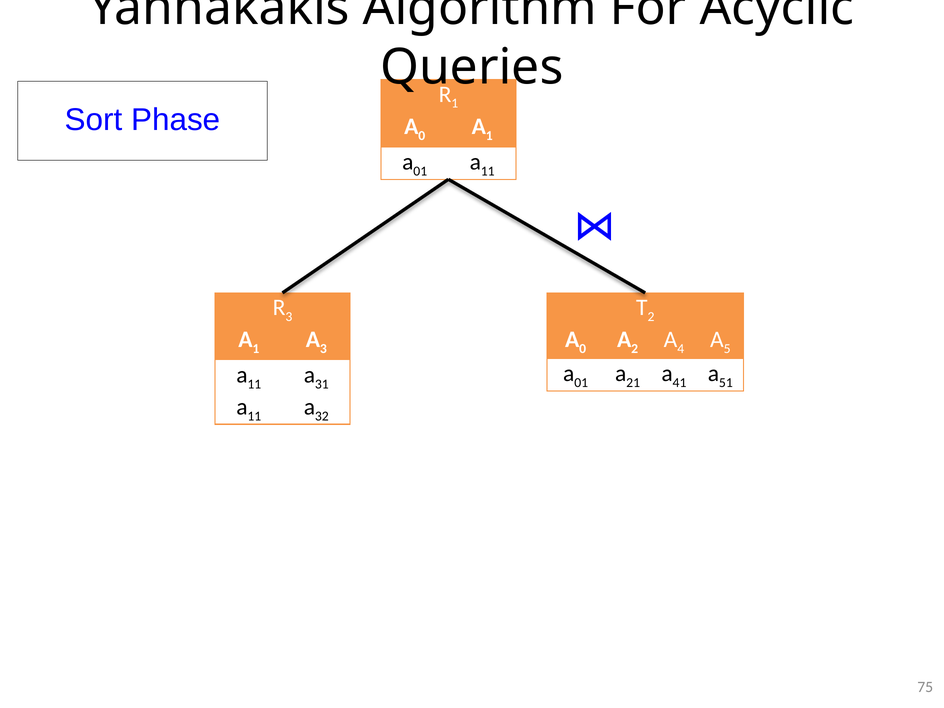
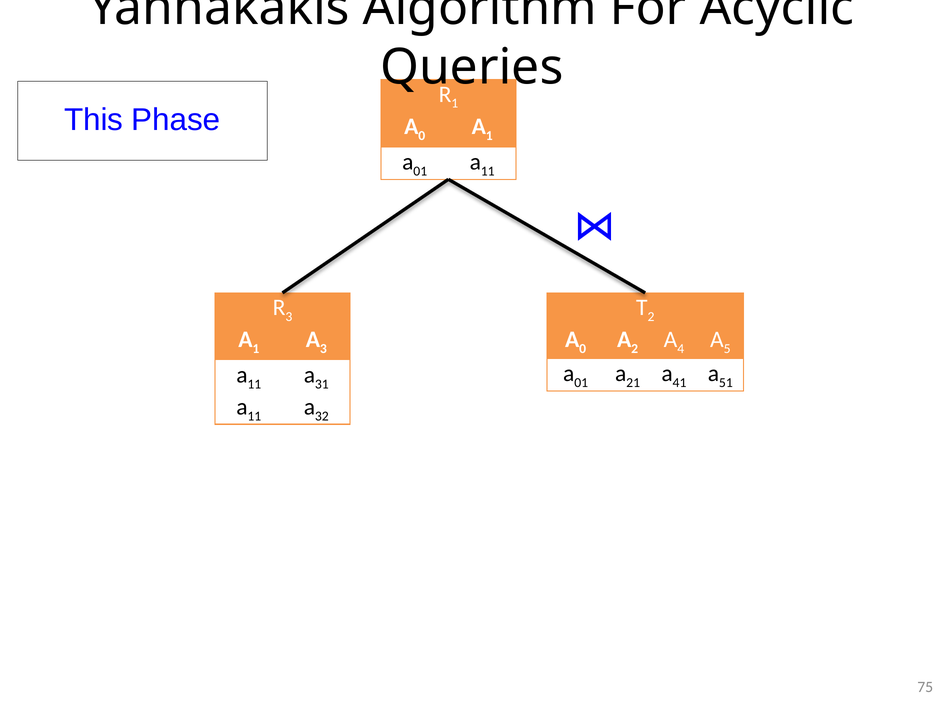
Sort: Sort -> This (94, 120)
